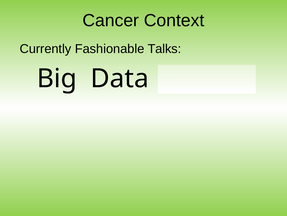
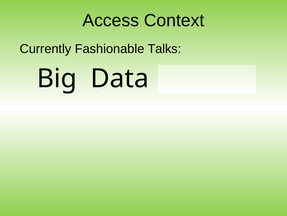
Cancer: Cancer -> Access (111, 20)
